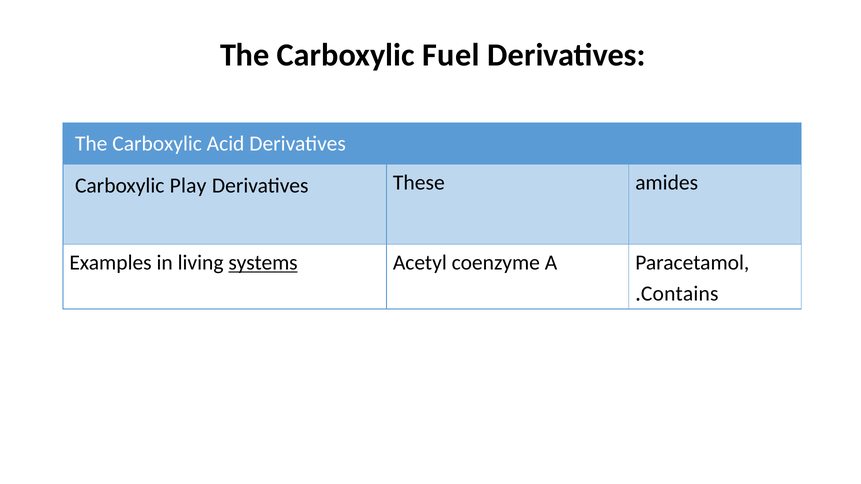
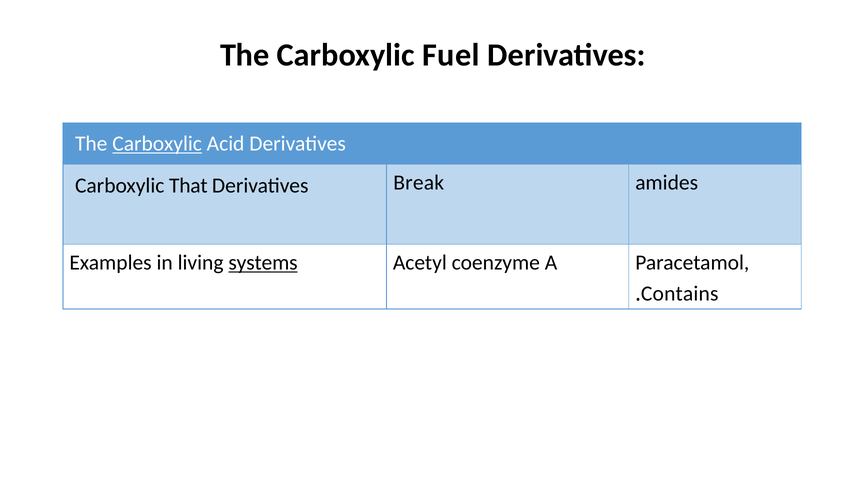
Carboxylic underline: none -> present (157, 144)
Play: Play -> That (188, 186)
These: These -> Break (419, 183)
